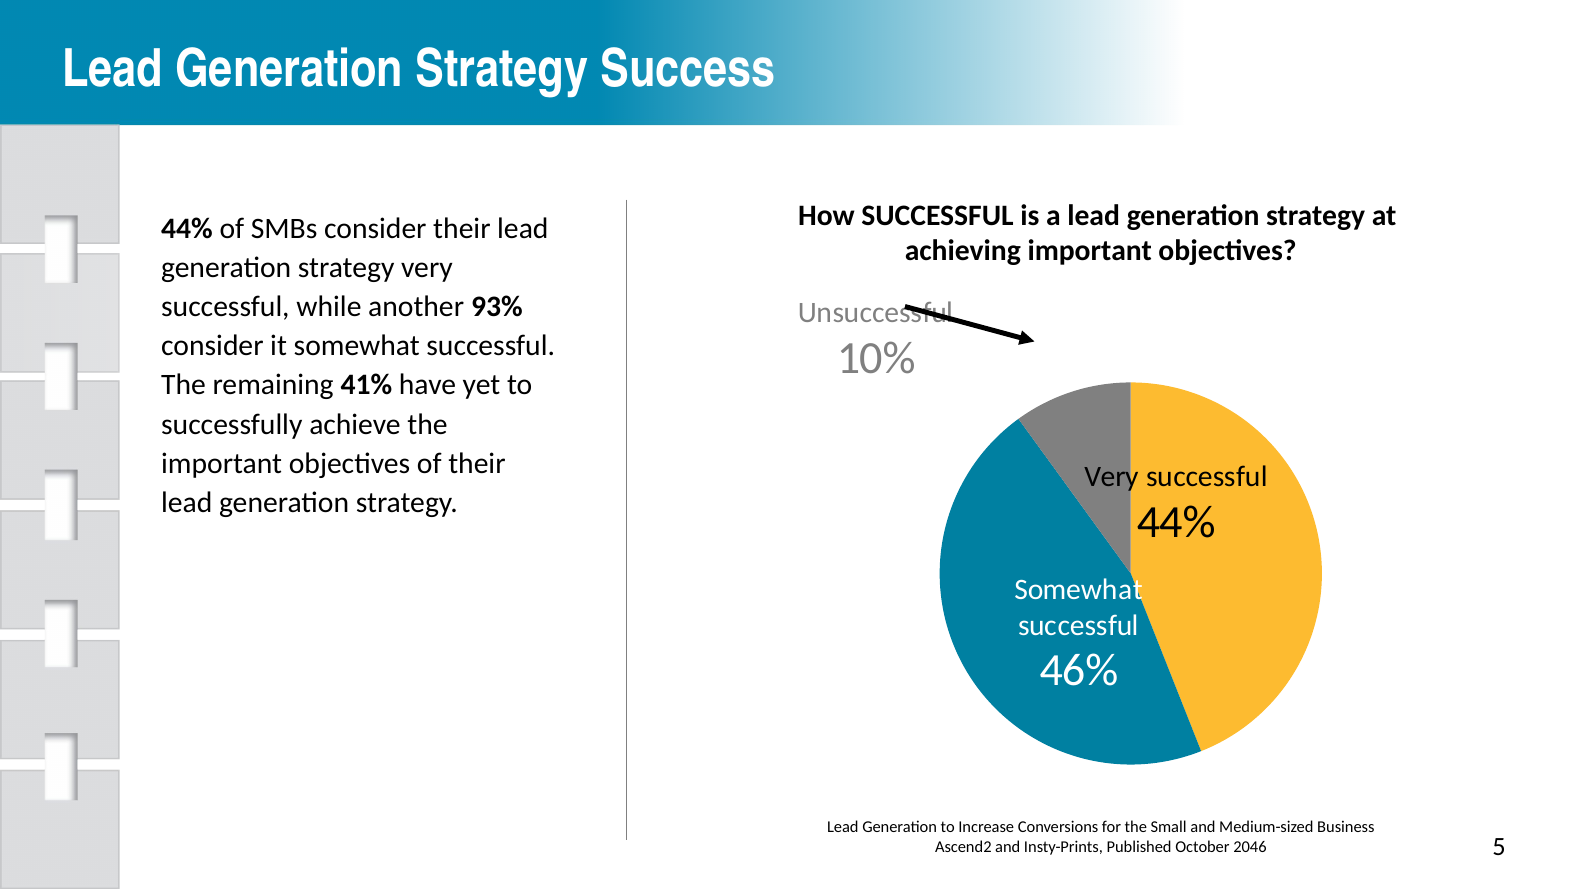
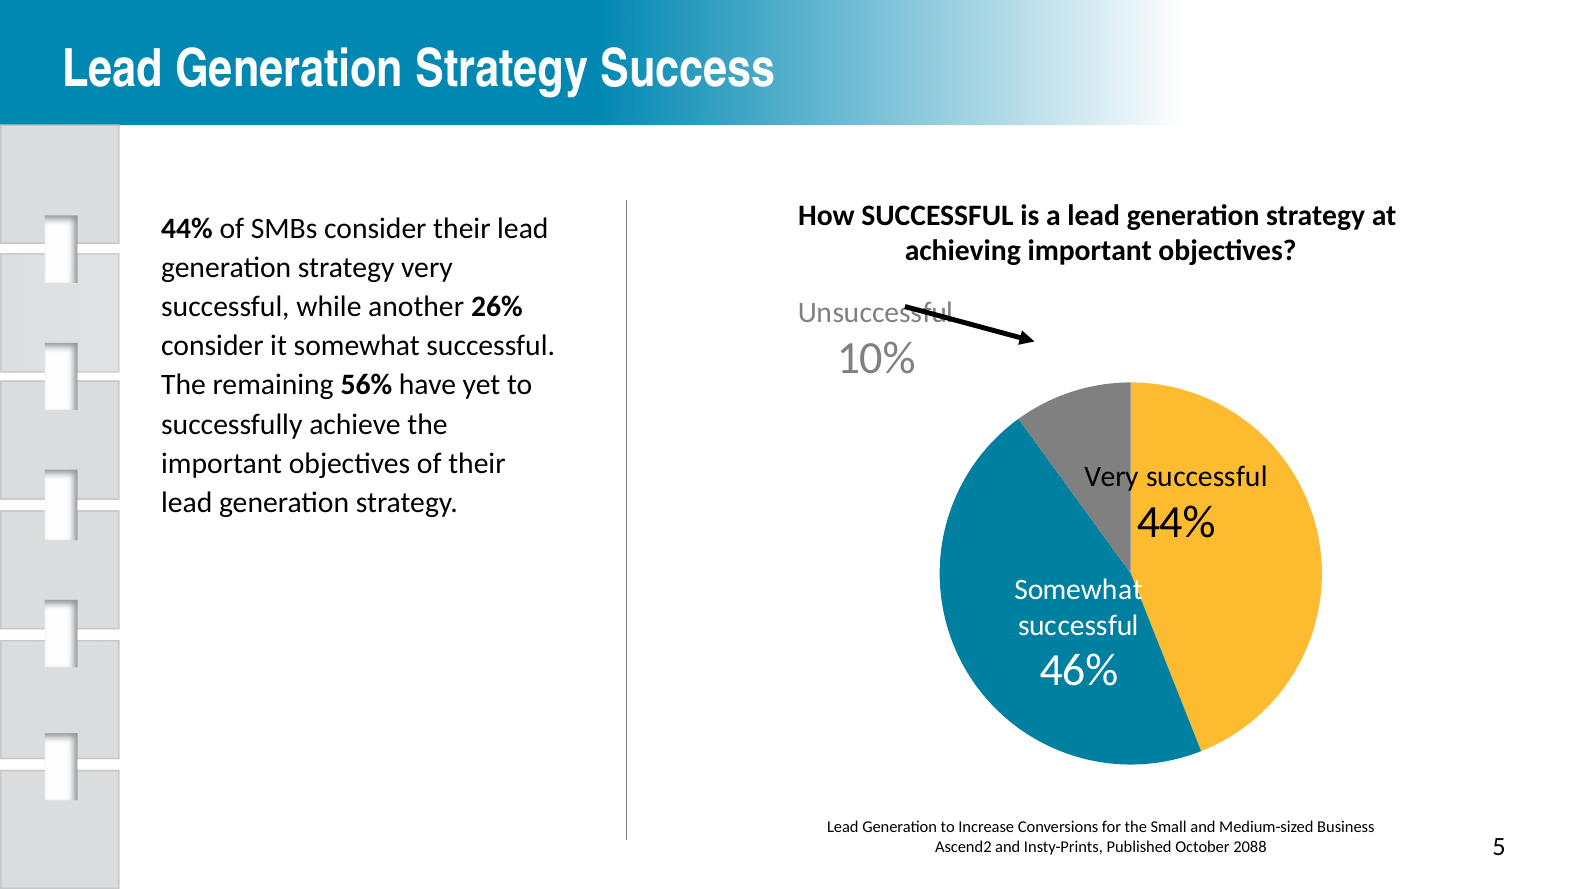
93%: 93% -> 26% (497, 307)
41%: 41% -> 56% (366, 385)
2046: 2046 -> 2088 (1250, 847)
